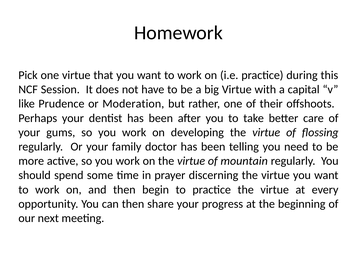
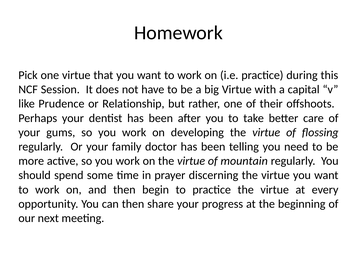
Moderation: Moderation -> Relationship (133, 104)
